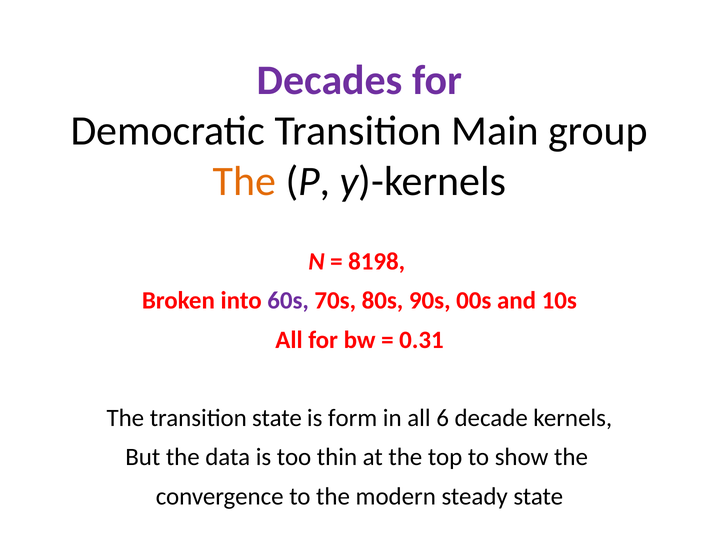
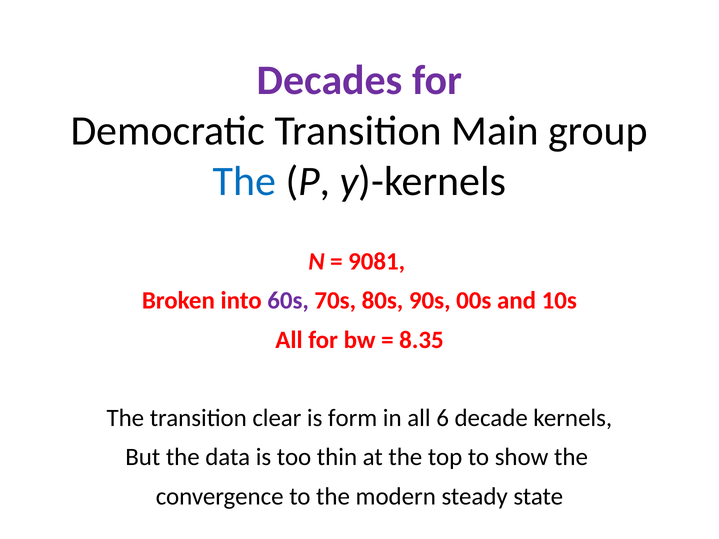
The colour: orange -> blue (245, 181)
8198: 8198 -> 9081 (377, 262)
0.31: 0.31 -> 8.35 (421, 340)
transition state: state -> clear (277, 418)
